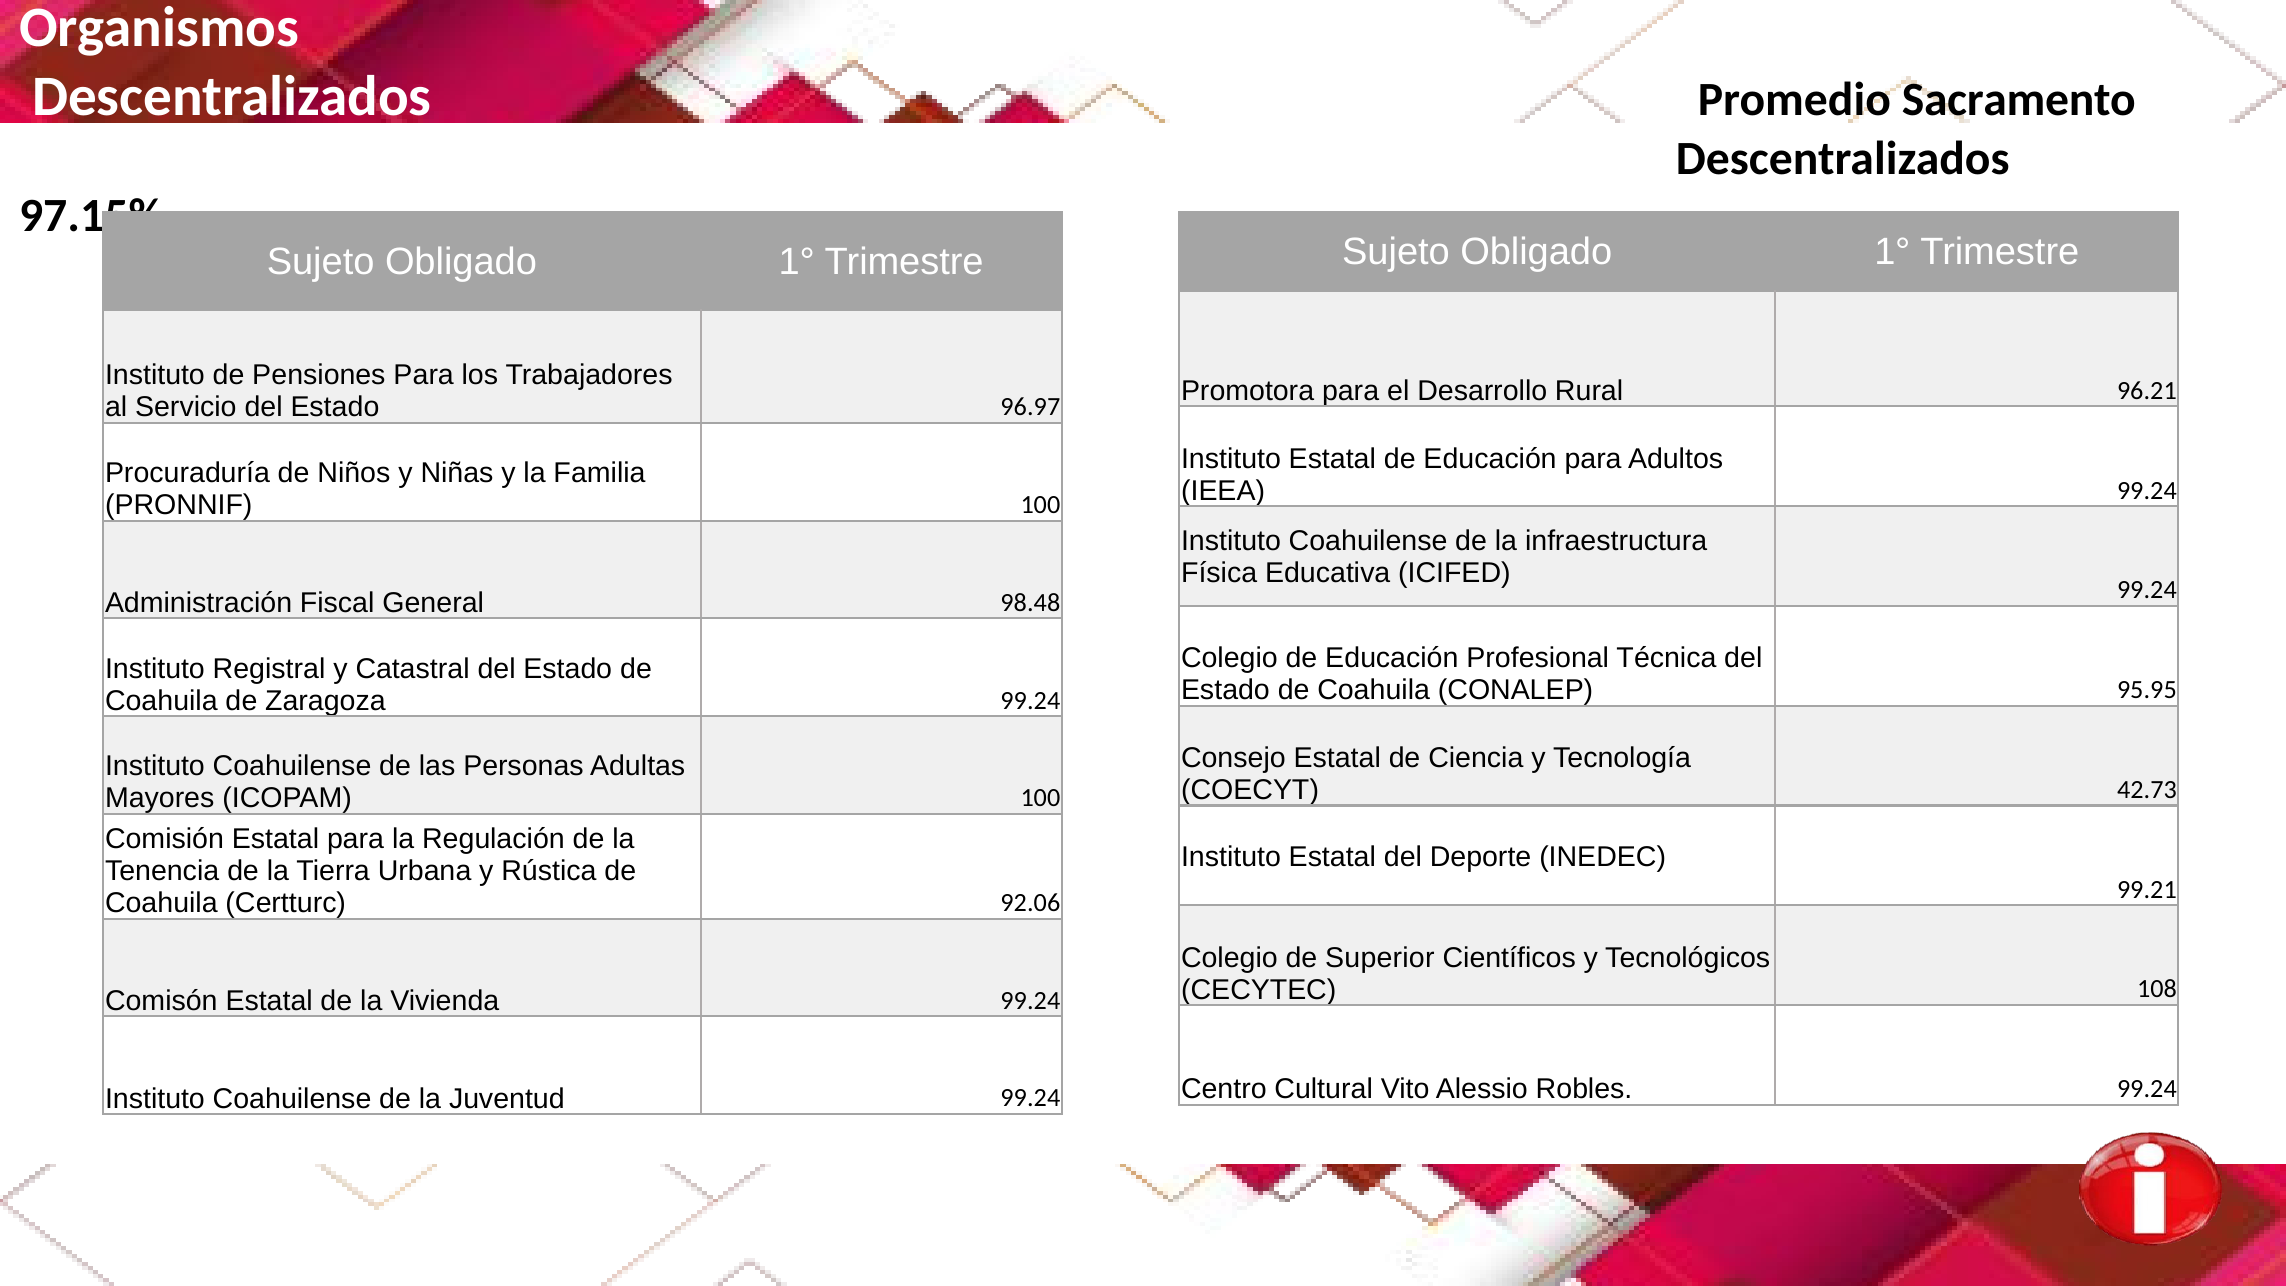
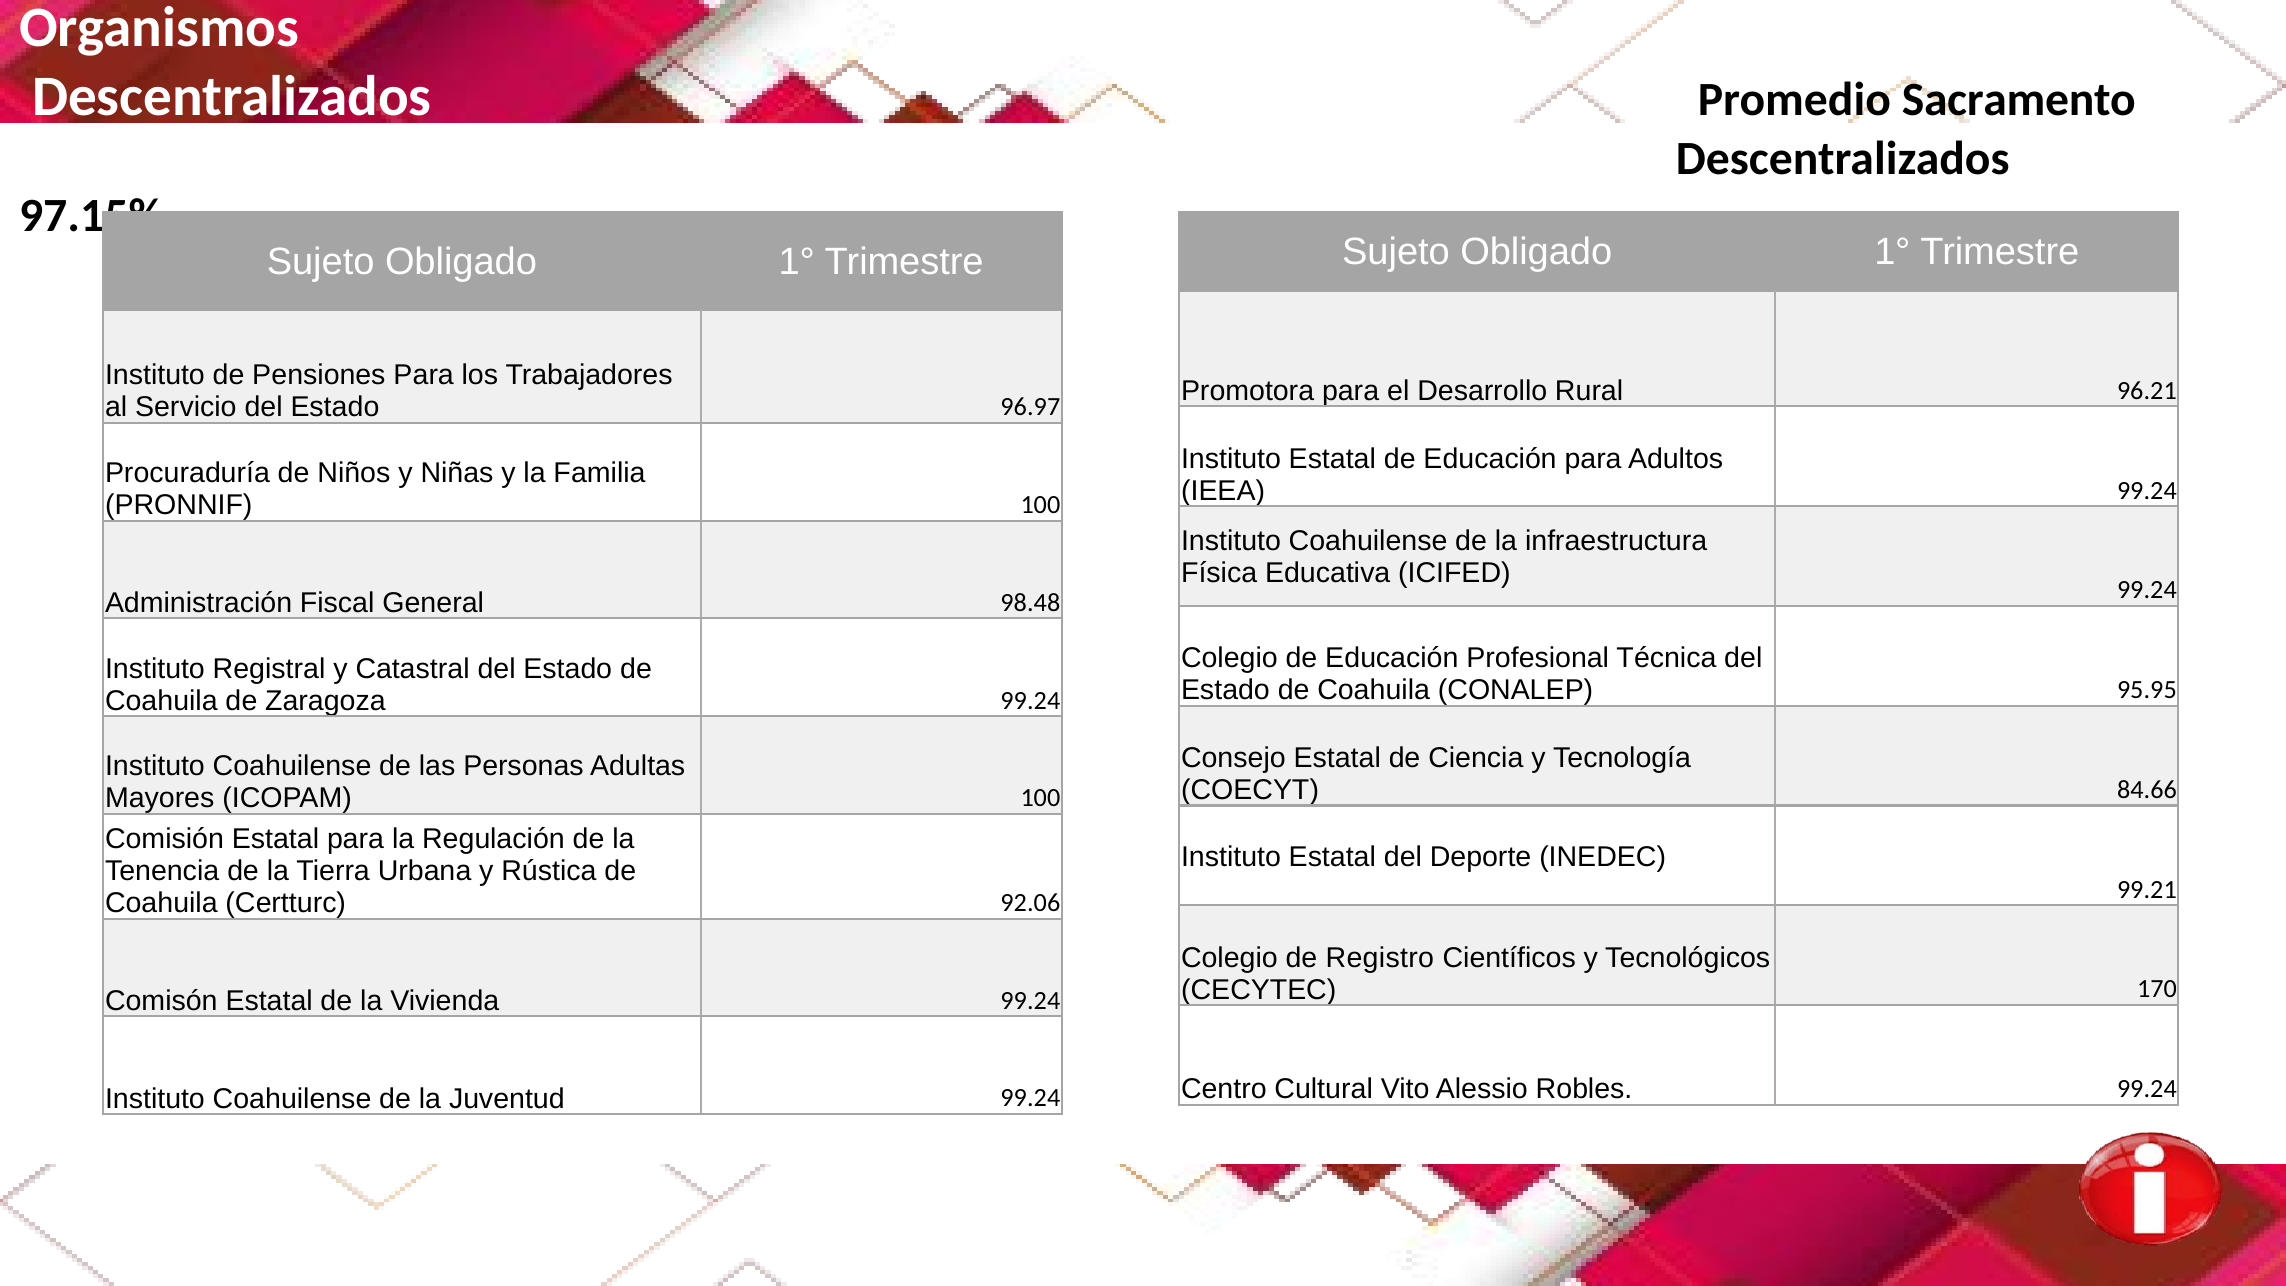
42.73: 42.73 -> 84.66 (2147, 790)
Superior: Superior -> Registro (1380, 958)
108: 108 -> 170 (2157, 989)
